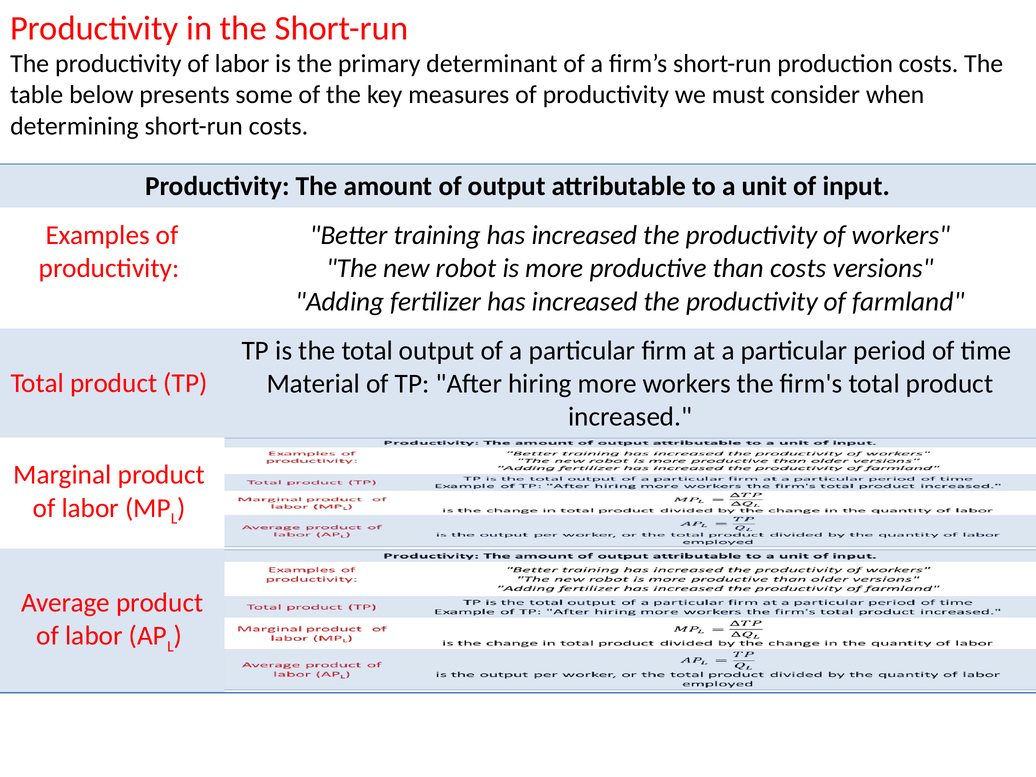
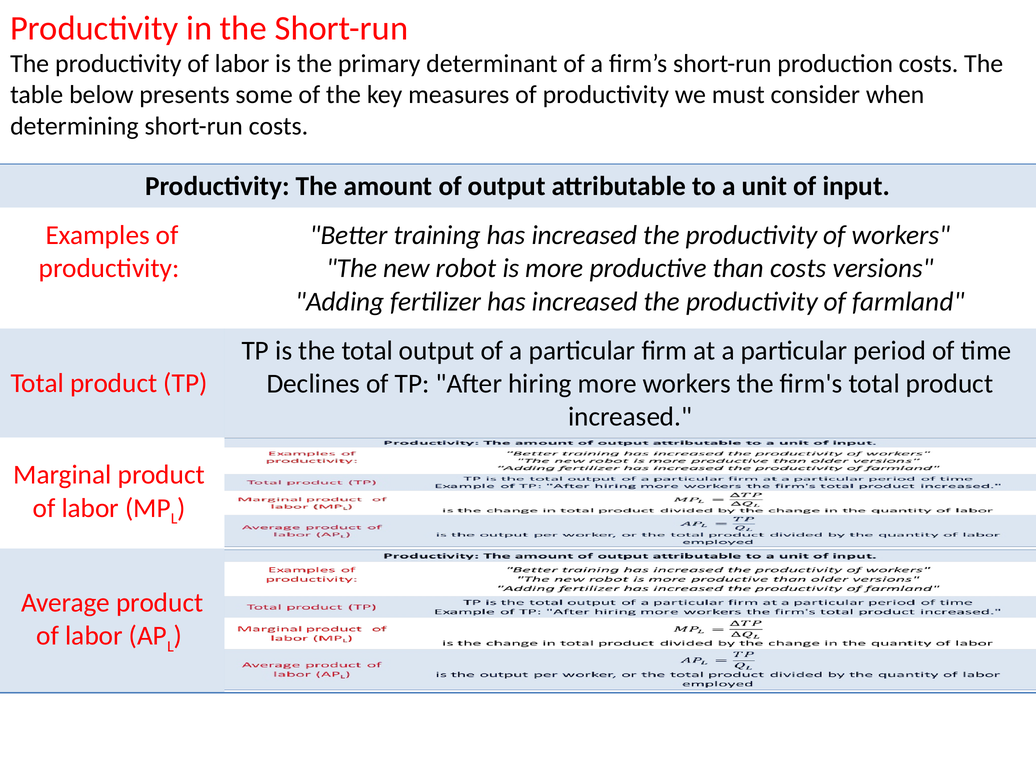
Material: Material -> Declines (313, 384)
